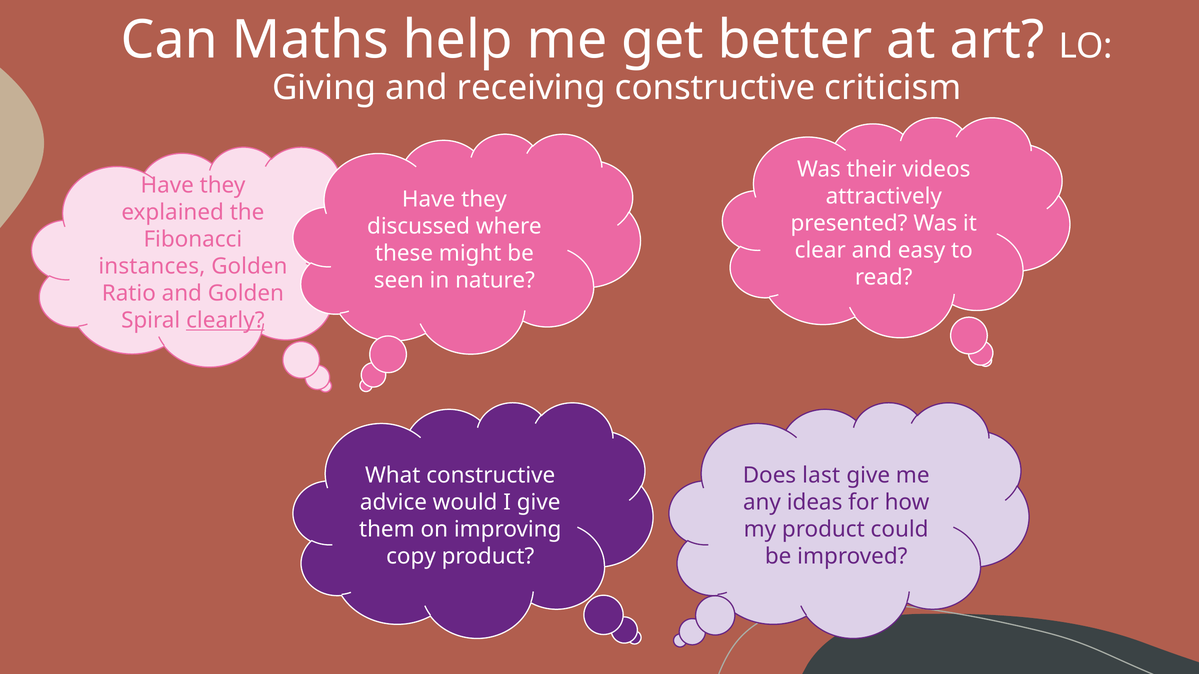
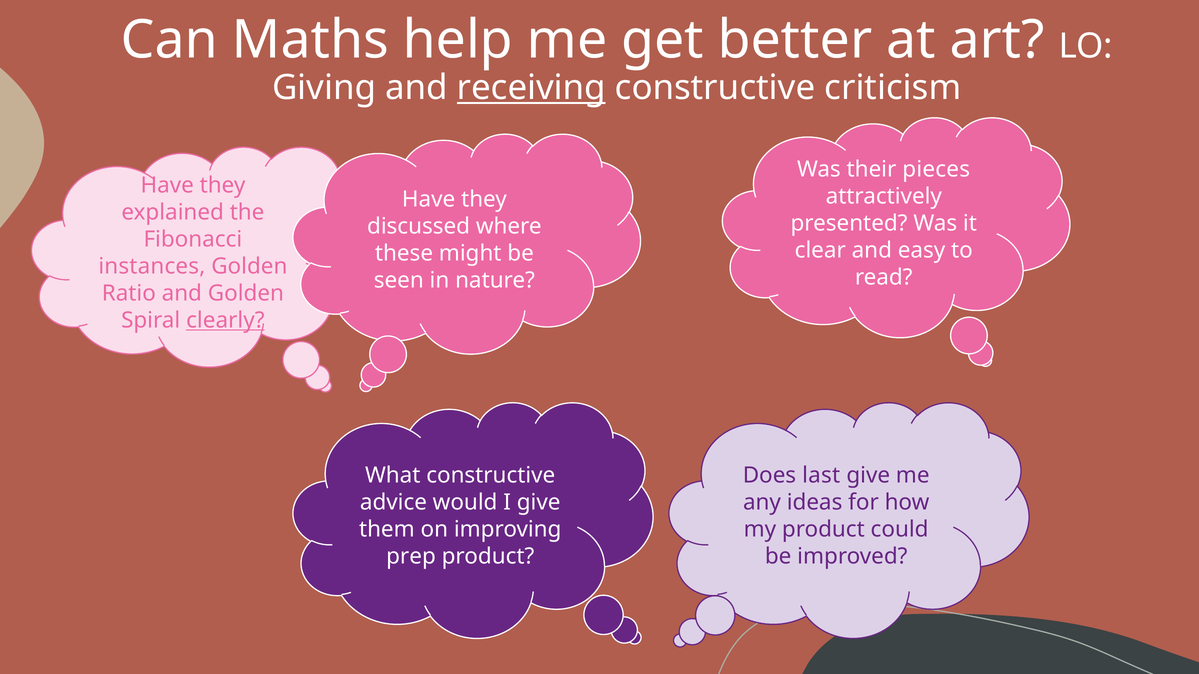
receiving underline: none -> present (531, 88)
videos: videos -> pieces (936, 170)
copy: copy -> prep (411, 557)
